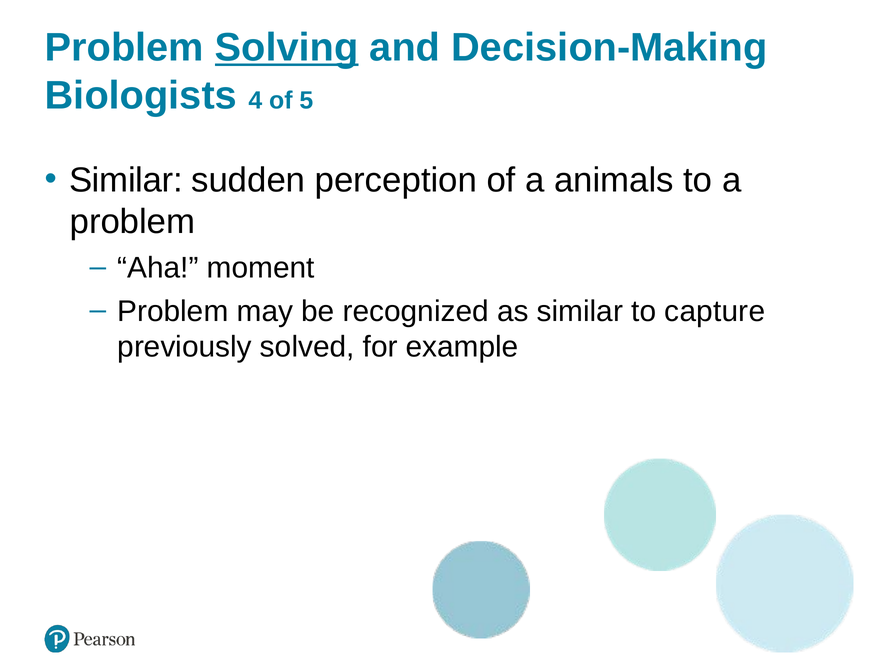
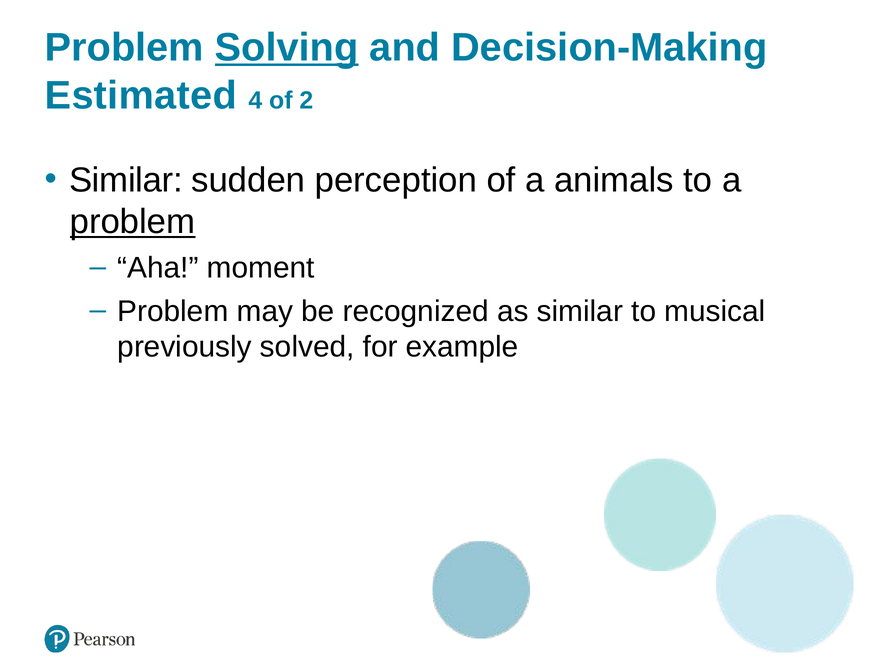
Biologists: Biologists -> Estimated (141, 95)
5: 5 -> 2 (306, 100)
problem underline: none -> present (133, 222)
capture: capture -> musical (715, 311)
